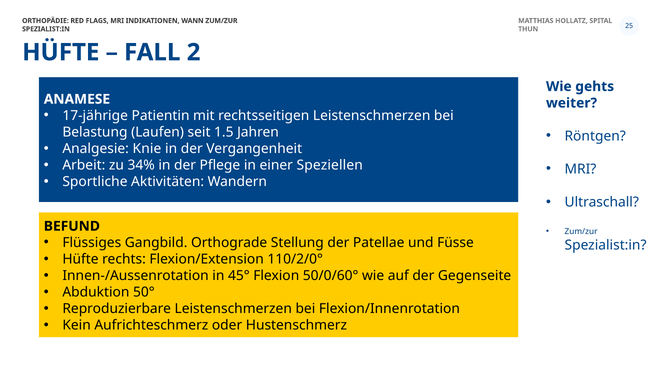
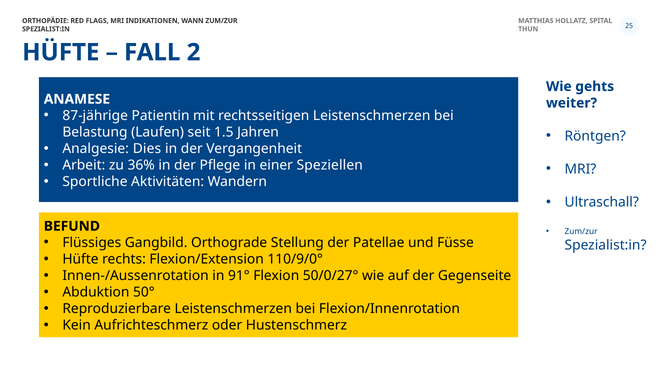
17-jährige: 17-jährige -> 87-jährige (95, 116)
Knie: Knie -> Dies (147, 149)
34%: 34% -> 36% (141, 165)
110/2/0°: 110/2/0° -> 110/9/0° (295, 259)
45°: 45° -> 91° (239, 276)
50/0/60°: 50/0/60° -> 50/0/27° (331, 276)
